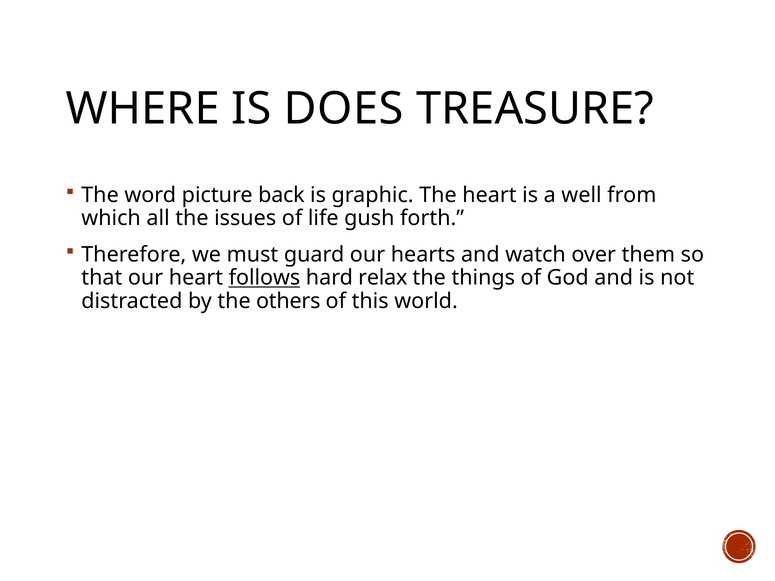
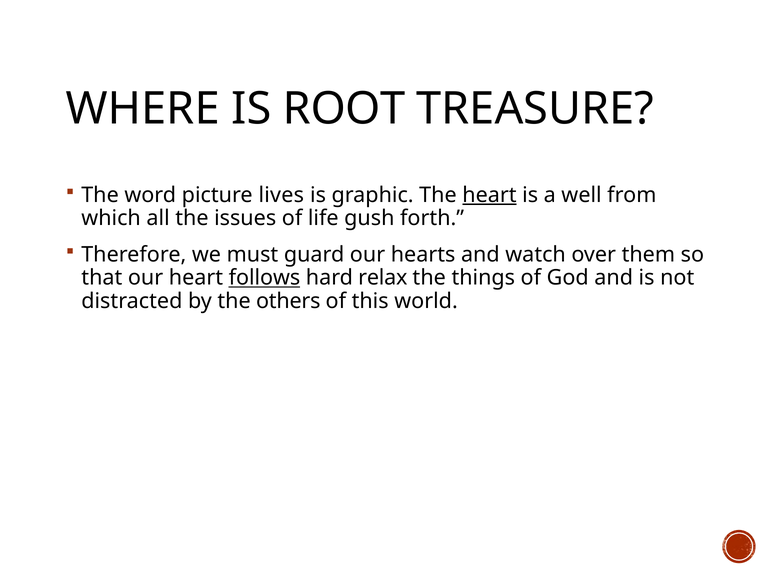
DOES: DOES -> ROOT (344, 109)
back: back -> lives (281, 195)
heart underline: none -> present (489, 195)
